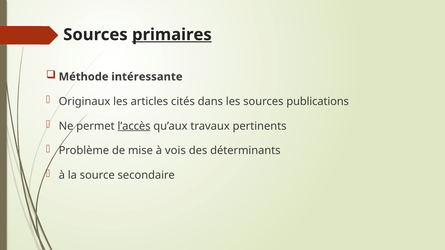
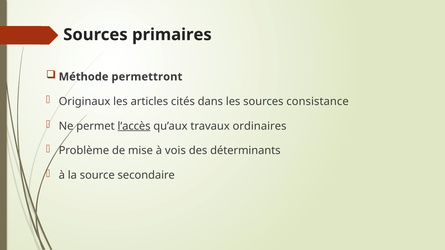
primaires underline: present -> none (172, 35)
intéressante: intéressante -> permettront (147, 77)
publications: publications -> consistance (318, 102)
pertinents: pertinents -> ordinaires (260, 126)
